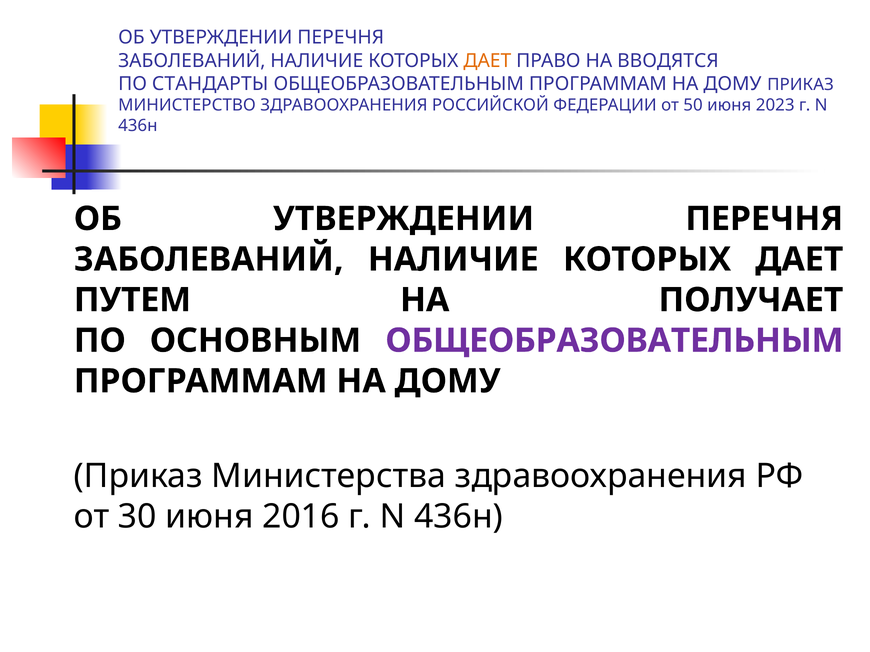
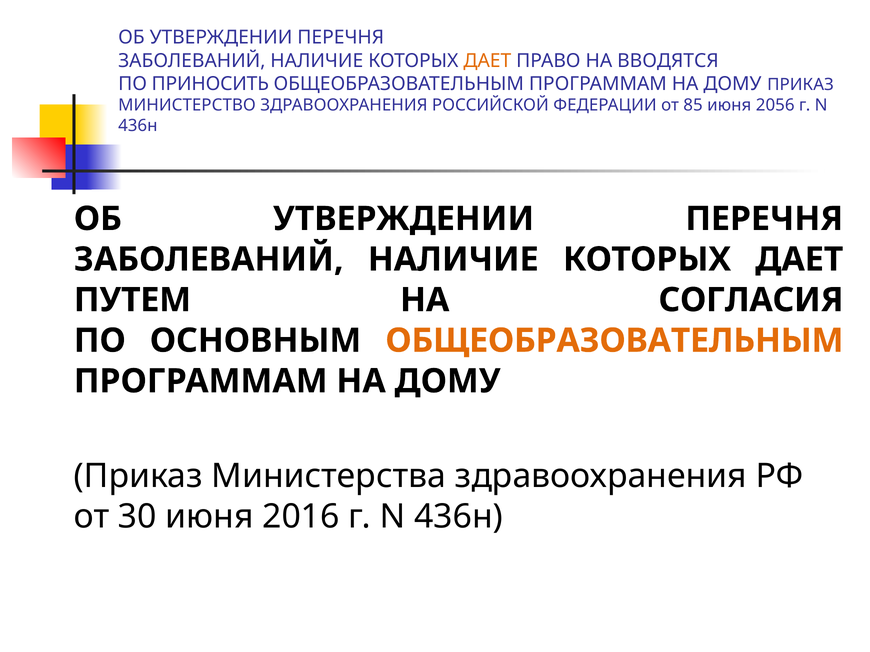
СТАНДАРТЫ: СТАНДАРТЫ -> ПРИНОСИТЬ (210, 84)
50: 50 -> 85 (693, 105)
2023: 2023 -> 2056 (775, 105)
ПОЛУЧАЕТ: ПОЛУЧАЕТ -> СОГЛАСИЯ (751, 300)
ОБЩЕОБРАЗОВАТЕЛЬНЫМ colour: purple -> orange (614, 341)
